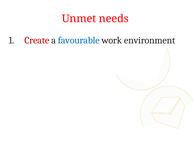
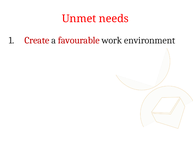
favourable colour: blue -> red (79, 40)
